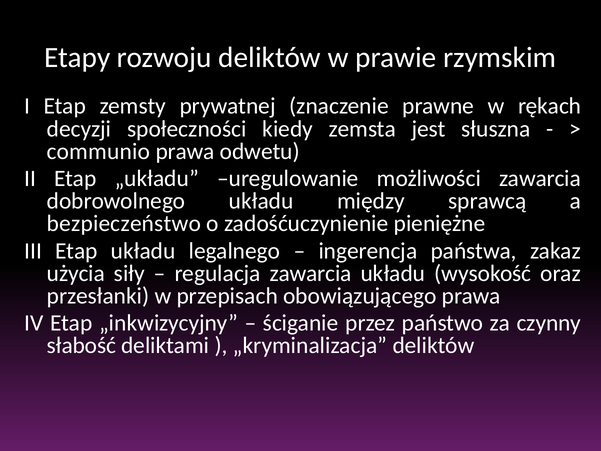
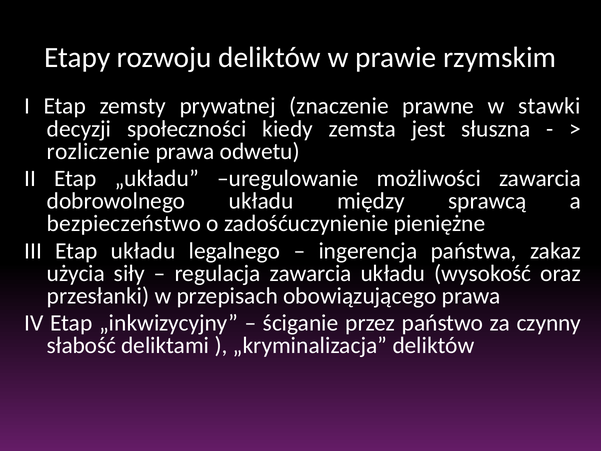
rękach: rękach -> stawki (549, 106)
communio: communio -> rozliczenie (98, 151)
